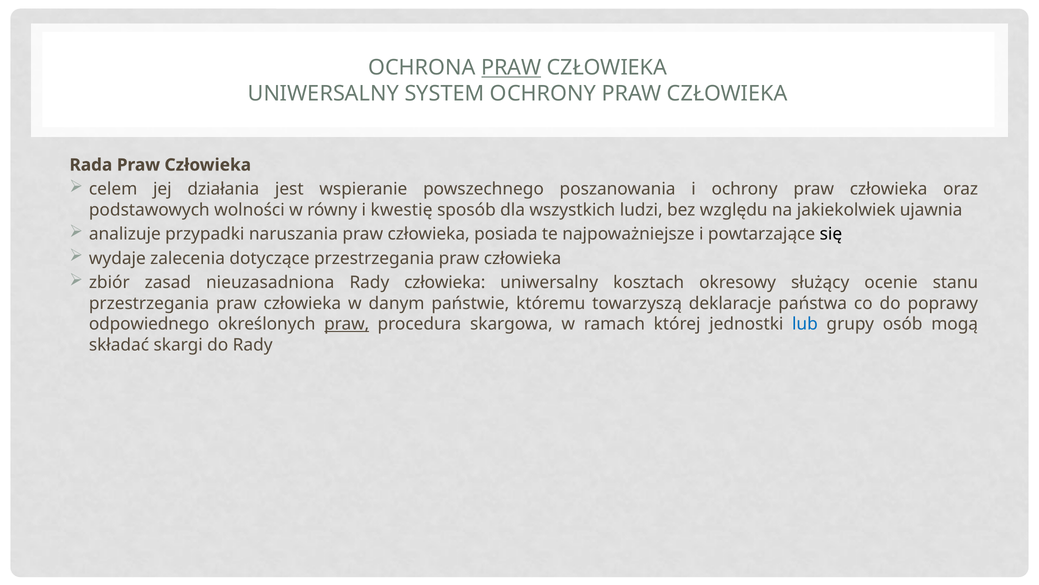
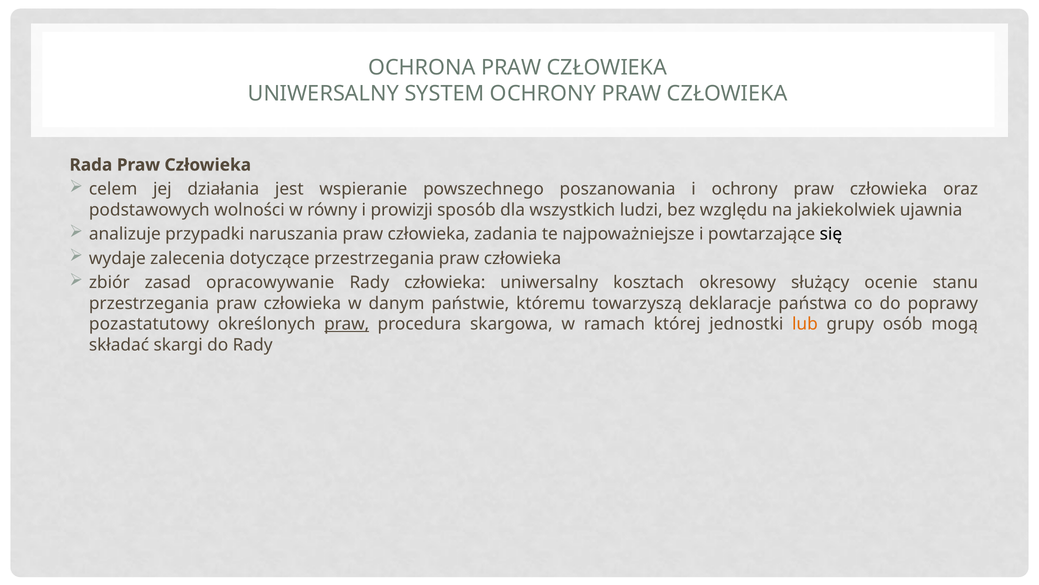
PRAW underline: present -> none (511, 68)
kwestię: kwestię -> prowizji (402, 210)
posiada: posiada -> zadania (506, 234)
nieuzasadniona: nieuzasadniona -> opracowywanie (270, 282)
odpowiednego: odpowiednego -> pozastatutowy (149, 324)
lub colour: blue -> orange (805, 324)
